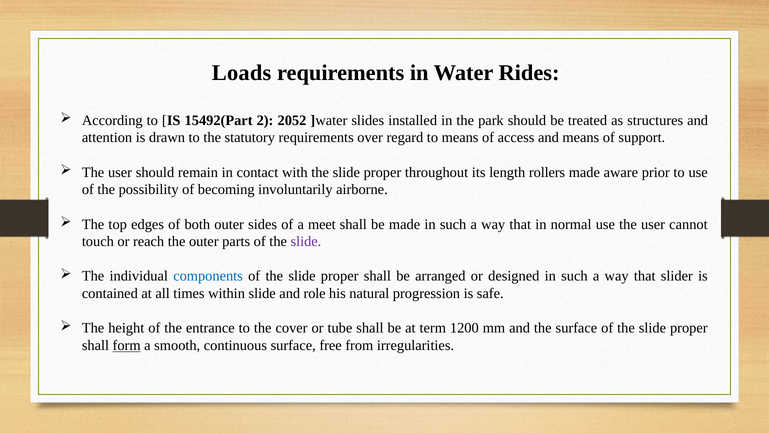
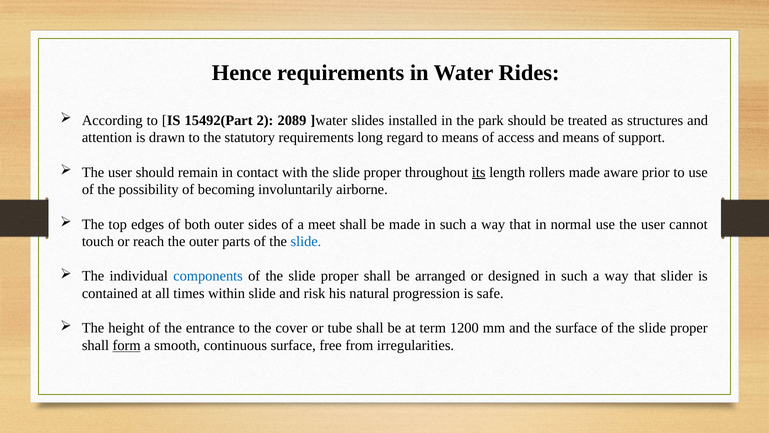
Loads: Loads -> Hence (242, 73)
2052: 2052 -> 2089 (292, 120)
over: over -> long (370, 137)
its underline: none -> present (479, 172)
slide colour: purple -> blue (306, 241)
role: role -> risk (315, 293)
